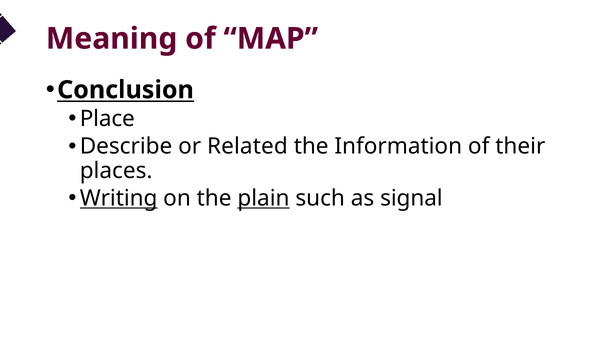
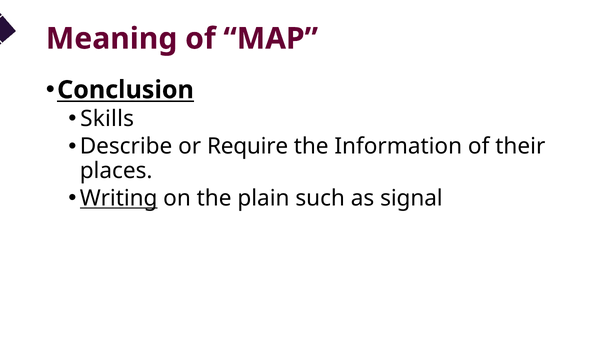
Place: Place -> Skills (107, 119)
Related: Related -> Require (248, 146)
plain underline: present -> none (263, 198)
